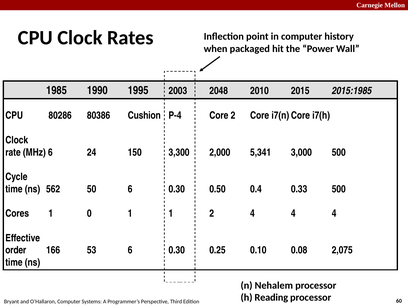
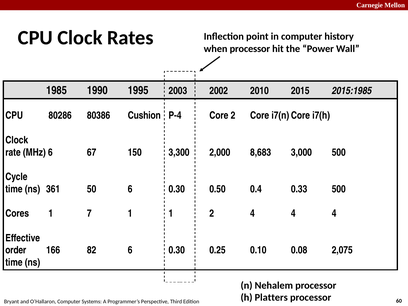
when packaged: packaged -> processor (250, 49)
2048: 2048 -> 2002 (219, 91)
24: 24 -> 67 (92, 152)
5,341: 5,341 -> 8,683 (261, 152)
562: 562 -> 361 (53, 189)
0: 0 -> 7 (89, 214)
53: 53 -> 82 (92, 250)
Reading: Reading -> Platters (271, 298)
